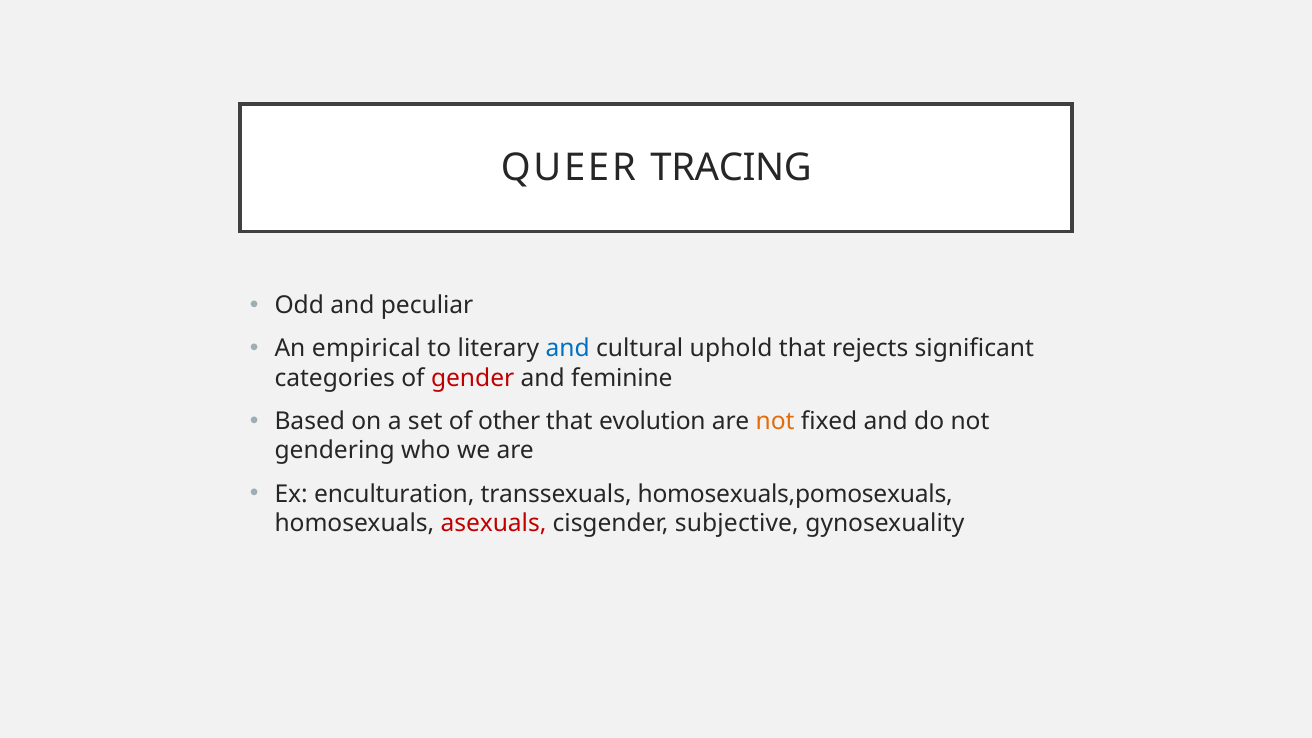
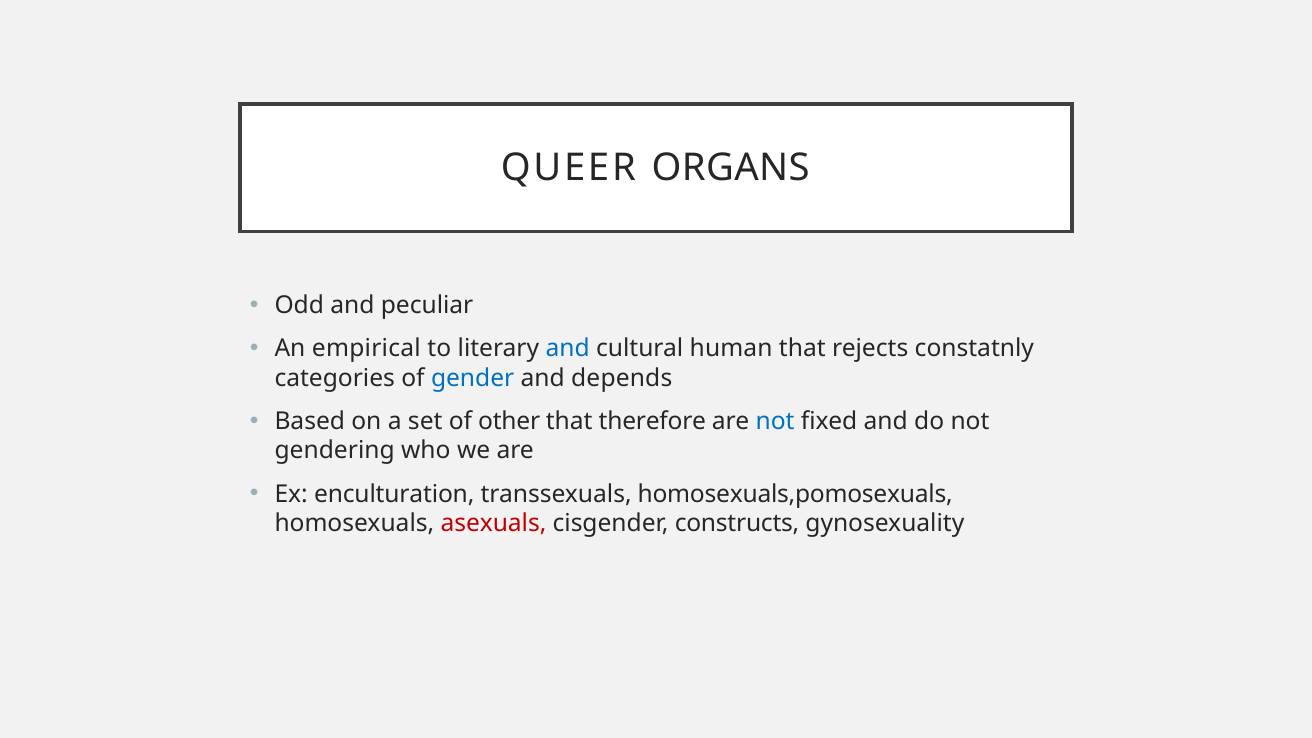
TRACING: TRACING -> ORGANS (731, 168)
uphold: uphold -> human (731, 348)
significant: significant -> constatnly (974, 348)
gender colour: red -> blue (473, 378)
feminine: feminine -> depends (622, 378)
evolution: evolution -> therefore (652, 421)
not colour: orange -> blue (775, 421)
subjective: subjective -> constructs (737, 523)
